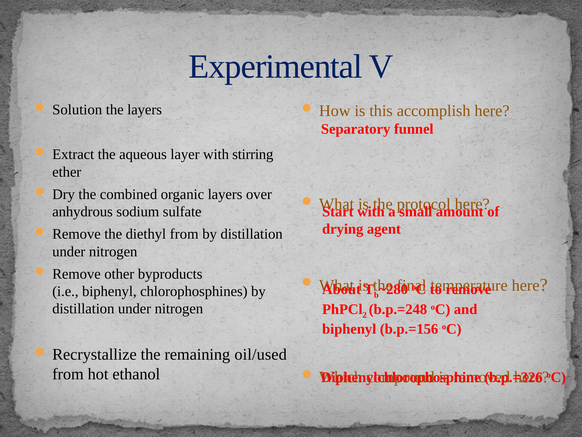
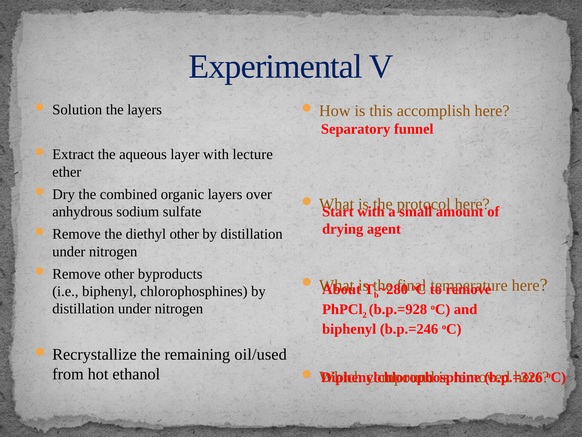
stirring: stirring -> lecture (253, 154)
diethyl from: from -> other (184, 234)
b.p.=248: b.p.=248 -> b.p.=928 (398, 309)
b.p.=156: b.p.=156 -> b.p.=246 (409, 329)
